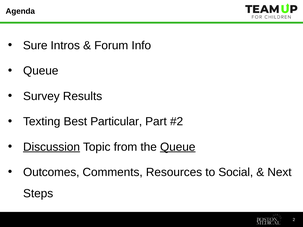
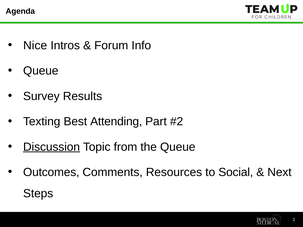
Sure: Sure -> Nice (35, 46)
Particular: Particular -> Attending (116, 122)
Queue underline: present -> none (178, 147)
